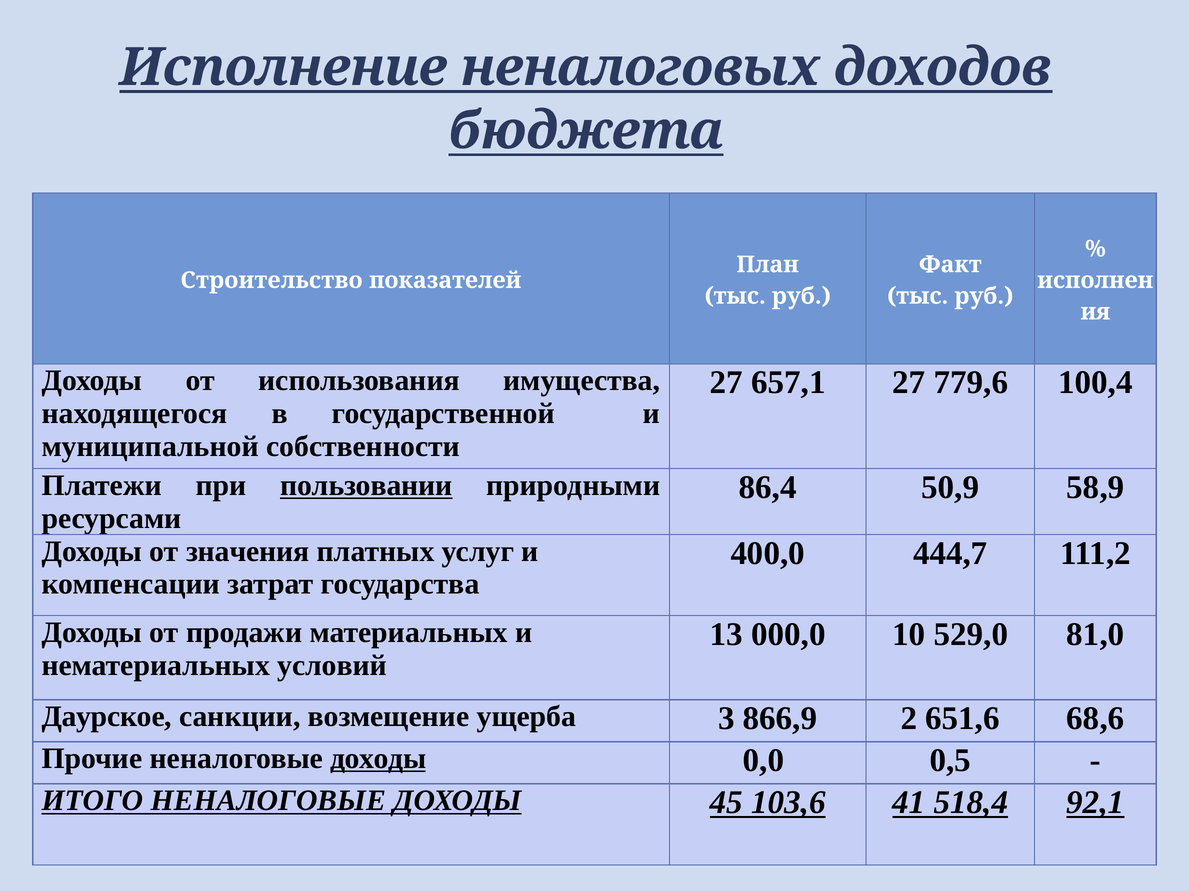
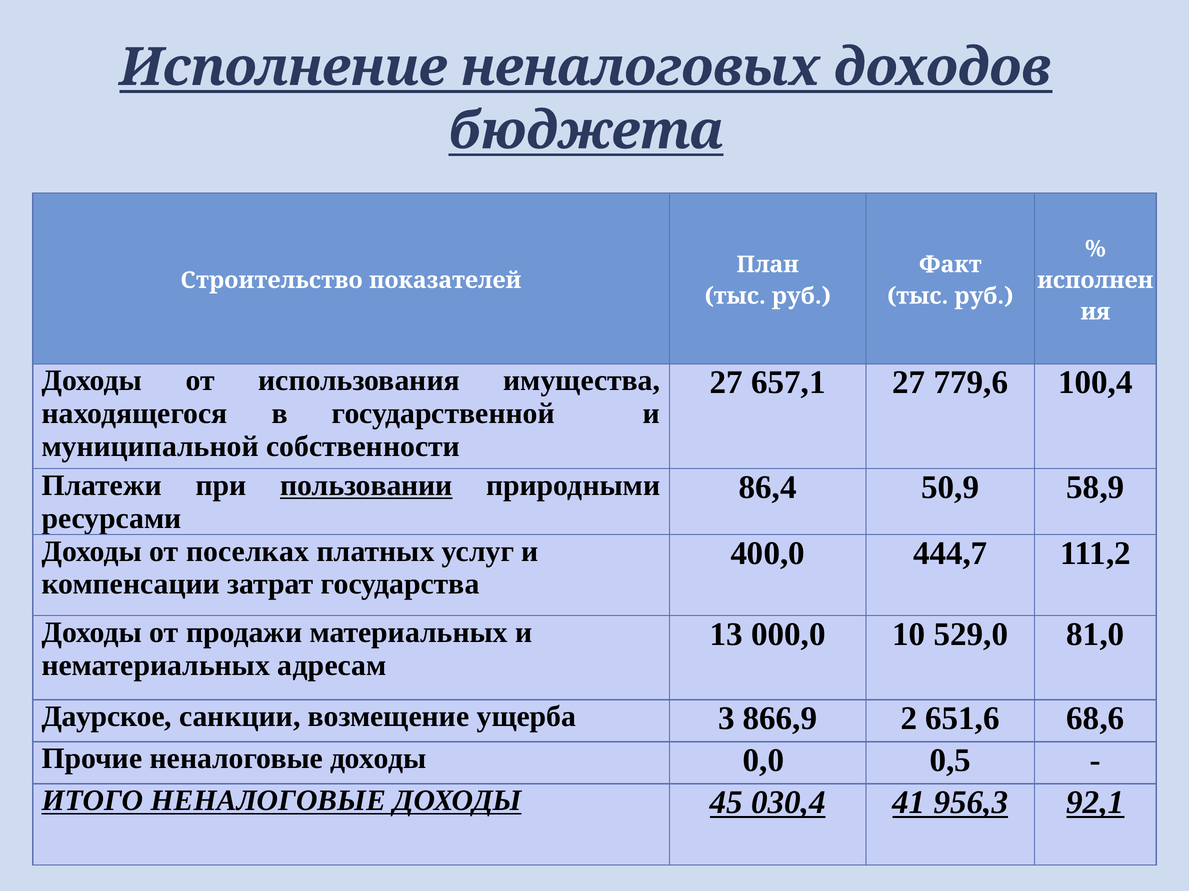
значения: значения -> поселках (248, 552)
условий: условий -> адресам (332, 666)
доходы underline: present -> none (378, 759)
103,6: 103,6 -> 030,4 (788, 803)
518,4: 518,4 -> 956,3 (971, 803)
